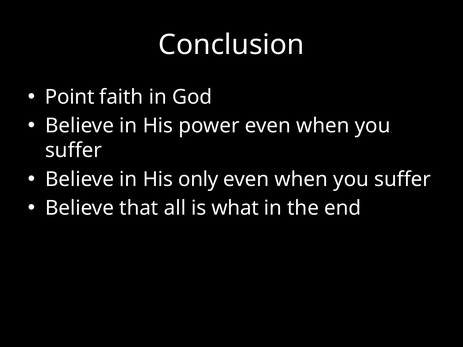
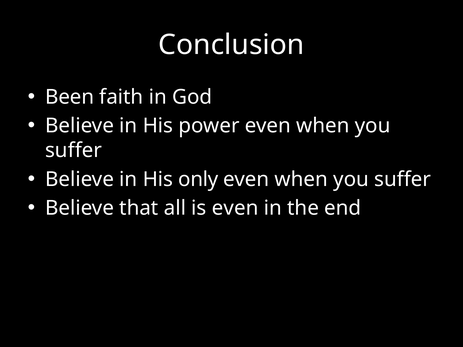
Point: Point -> Been (70, 97)
is what: what -> even (235, 208)
